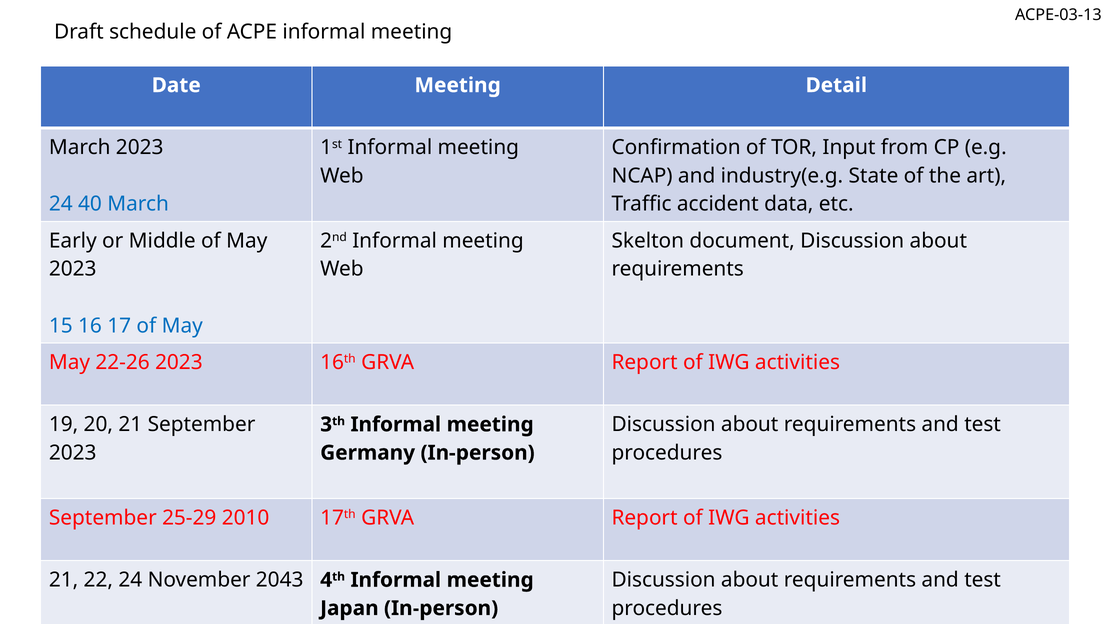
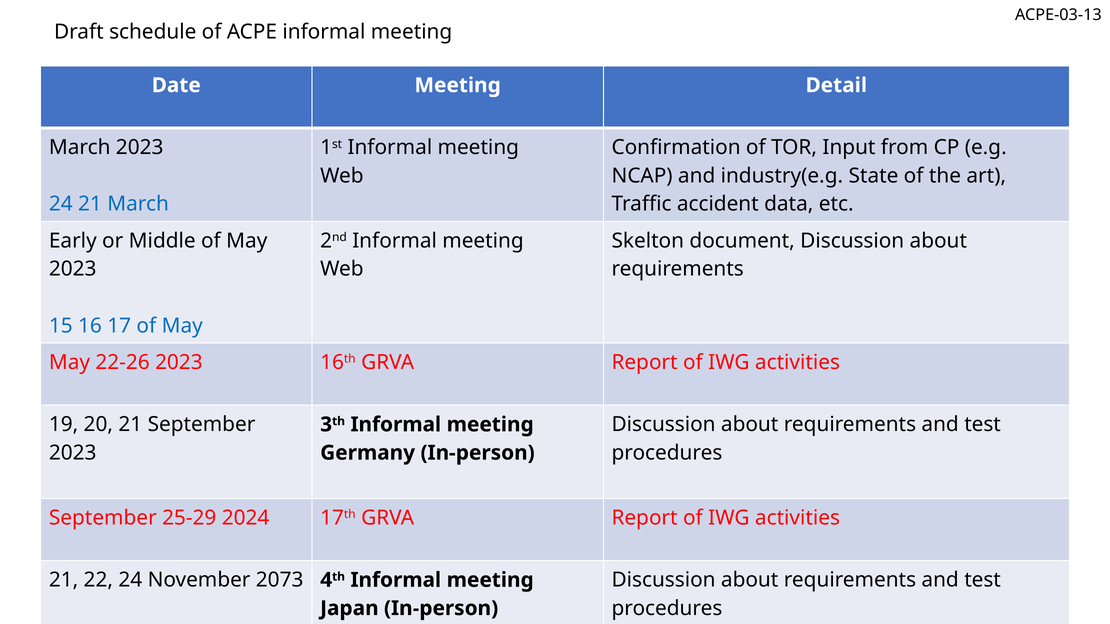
24 40: 40 -> 21 (90, 204)
2010: 2010 -> 2024 (246, 518)
2043: 2043 -> 2073 (280, 580)
